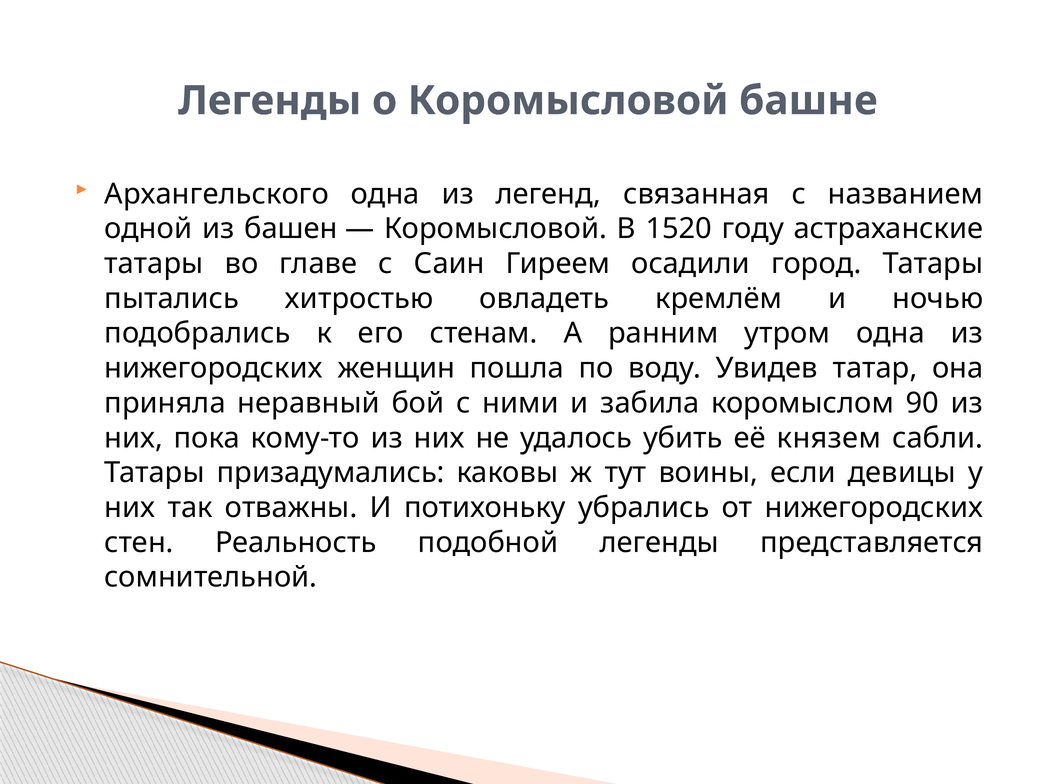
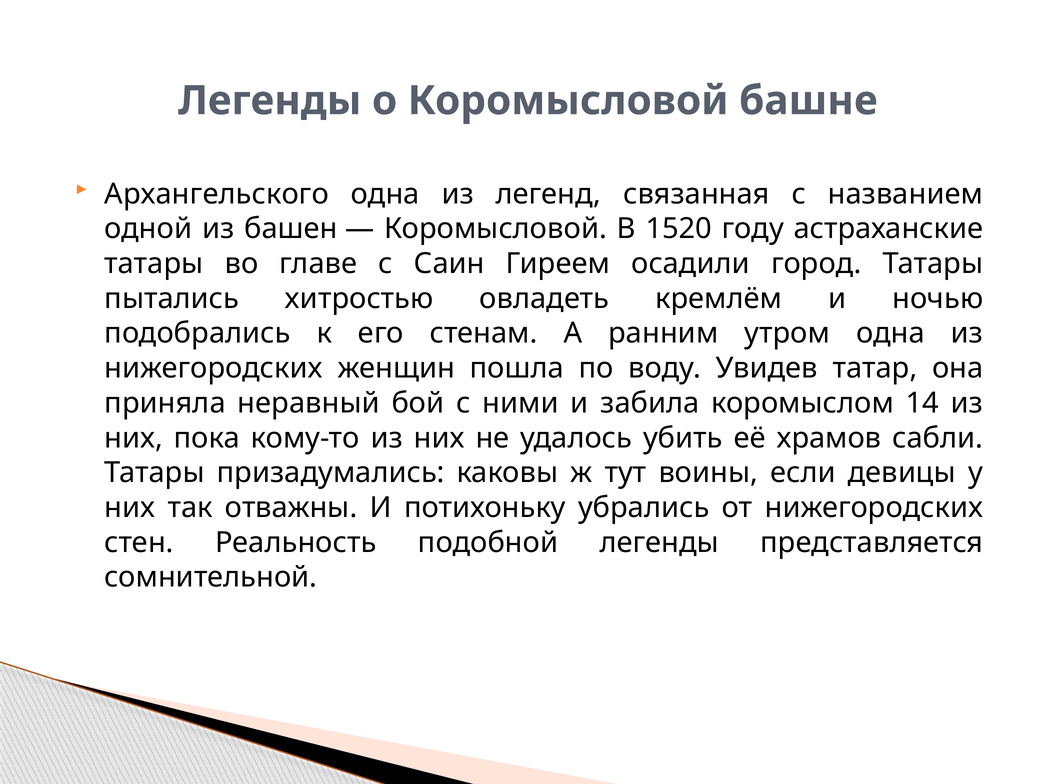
90: 90 -> 14 (922, 403)
князем: князем -> храмов (829, 438)
